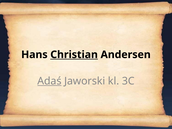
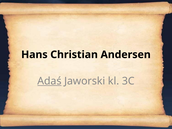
Christian underline: present -> none (74, 55)
